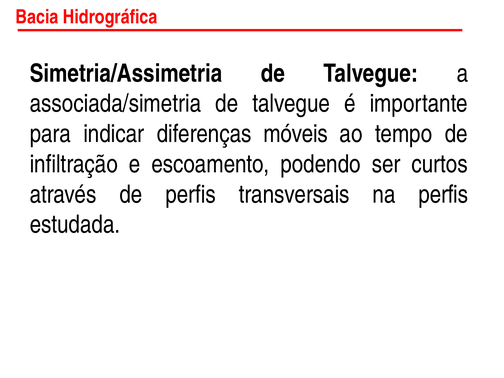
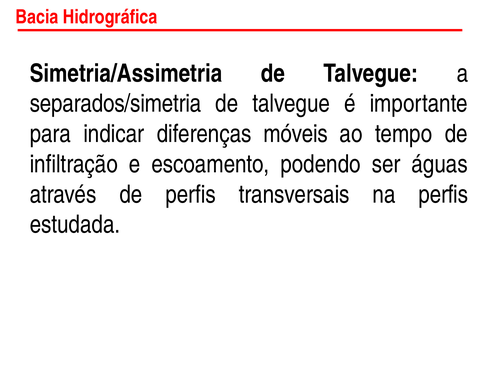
associada/simetria: associada/simetria -> separados/simetria (116, 104)
curtos: curtos -> águas (440, 164)
